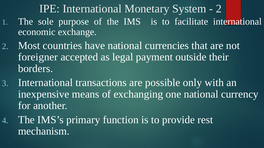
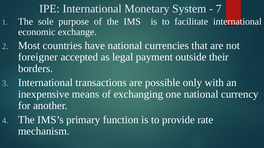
2: 2 -> 7 (219, 9)
rest: rest -> rate (205, 120)
